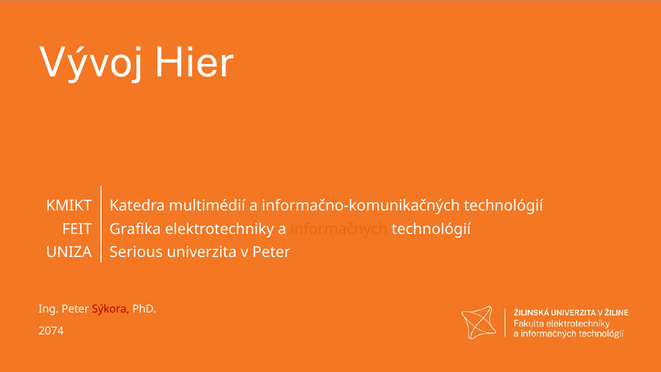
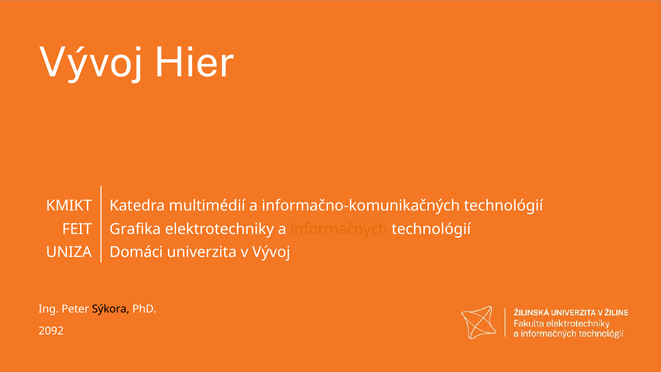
Serious: Serious -> Domáci (136, 252)
v Peter: Peter -> Vývoj (271, 252)
Sýkora colour: red -> black (111, 309)
2074: 2074 -> 2092 (51, 331)
